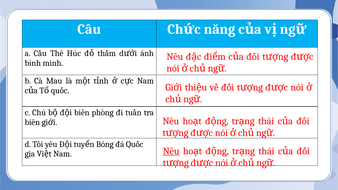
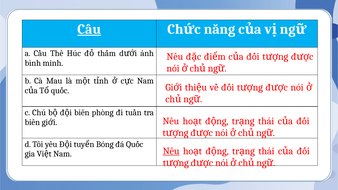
Câu underline: none -> present (89, 29)
